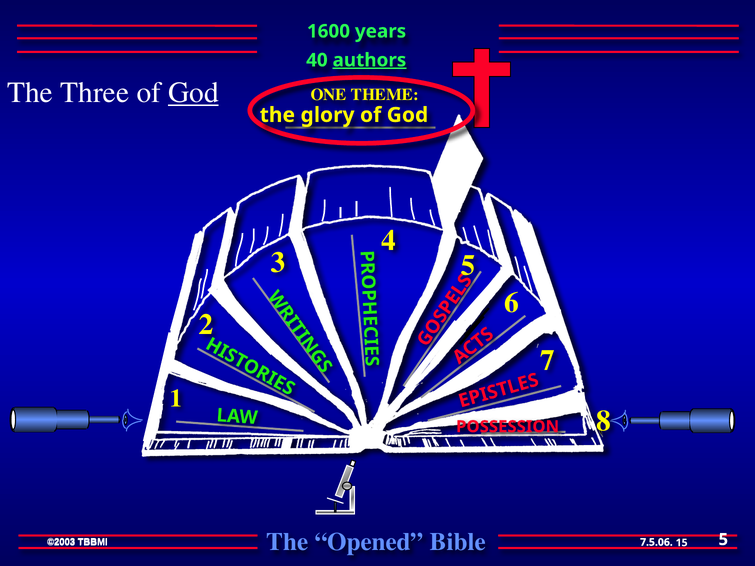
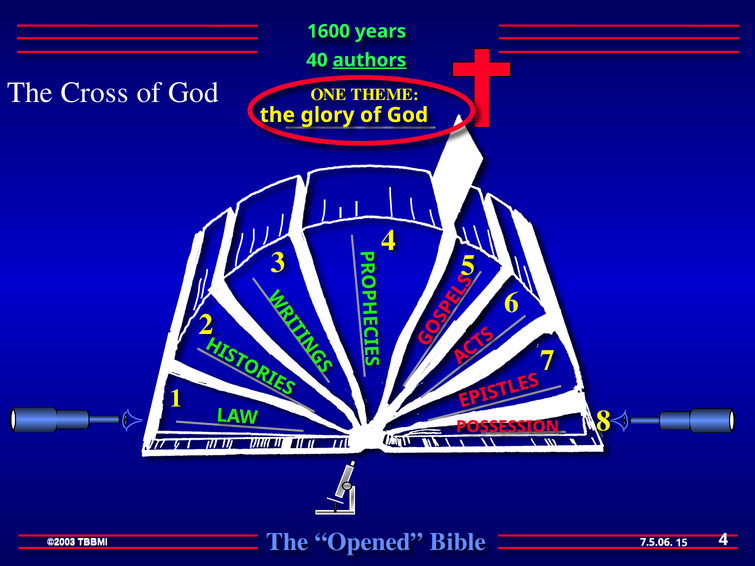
Three: Three -> Cross (95, 93)
God underline: present -> none (193, 93)
5: 5 -> 4 (723, 540)
